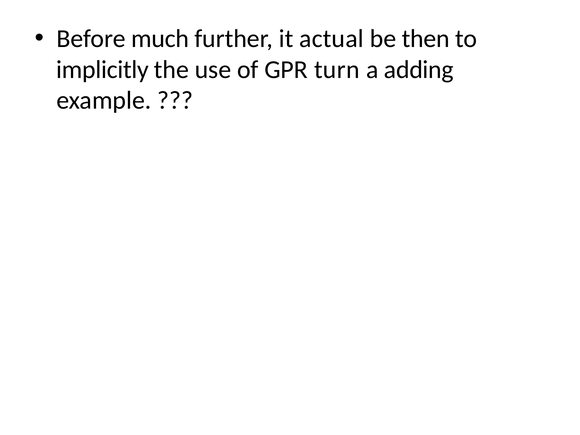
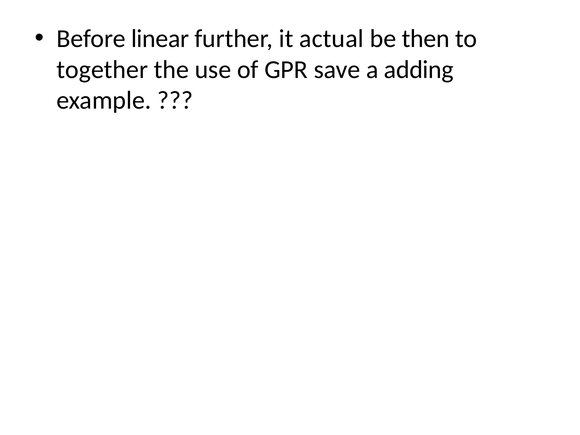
much: much -> linear (160, 39)
implicitly: implicitly -> together (102, 70)
turn: turn -> save (337, 70)
